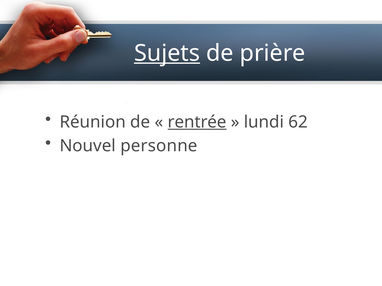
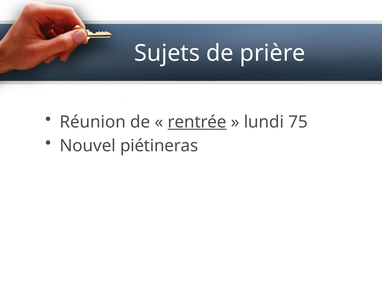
Sujets underline: present -> none (167, 53)
62: 62 -> 75 (298, 122)
personne: personne -> piétineras (159, 146)
